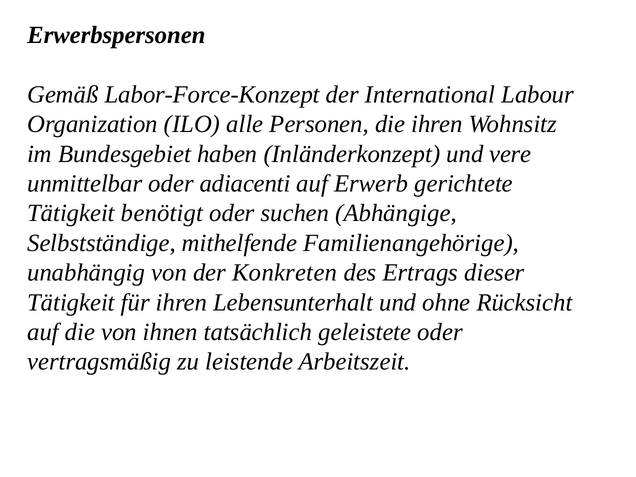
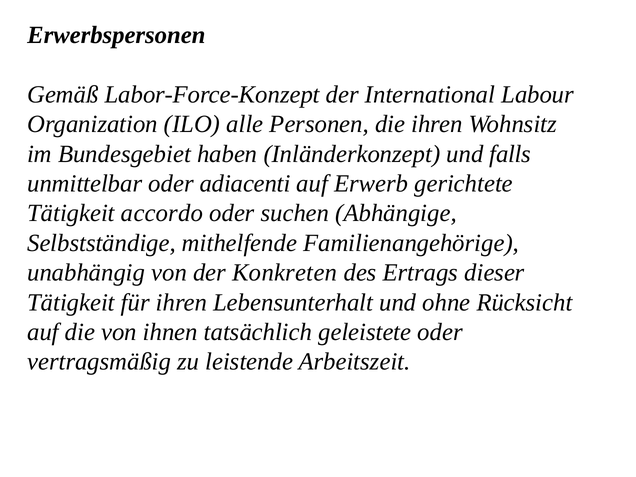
vere: vere -> falls (510, 154)
benötigt: benötigt -> accordo (162, 213)
